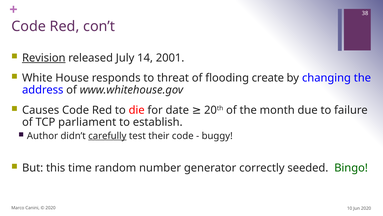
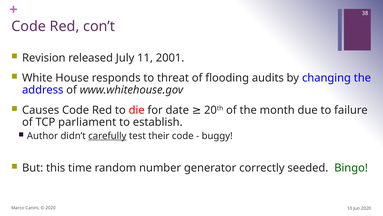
Revision underline: present -> none (44, 58)
14: 14 -> 11 (145, 58)
create: create -> audits (268, 78)
